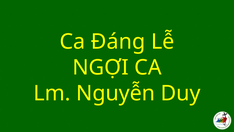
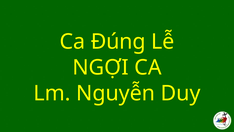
Đáng: Đáng -> Đúng (118, 42)
